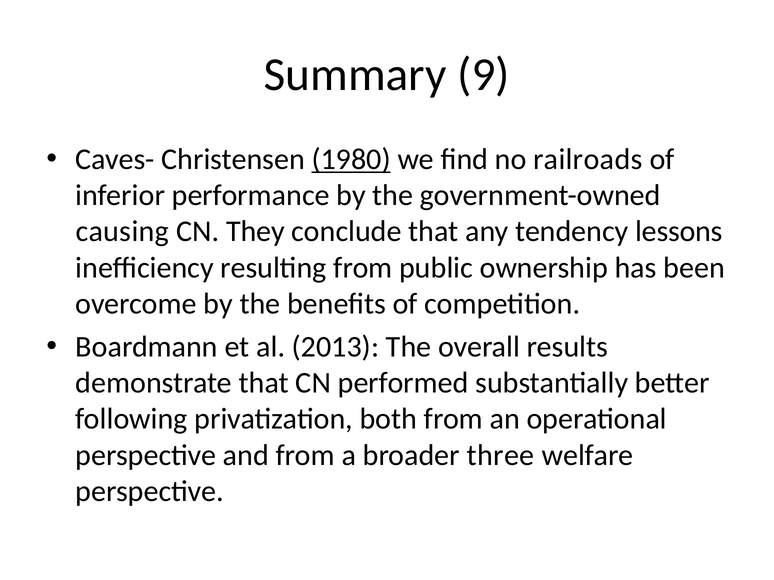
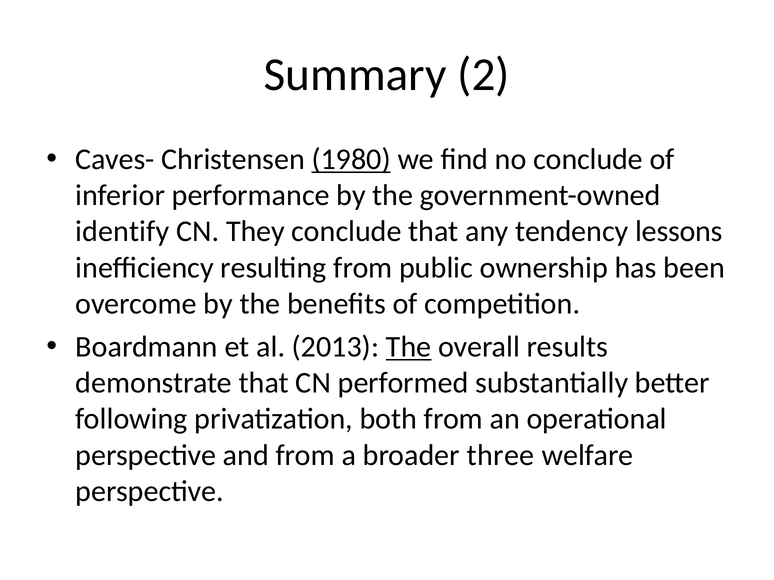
9: 9 -> 2 (483, 75)
no railroads: railroads -> conclude (588, 159)
causing: causing -> identify (122, 232)
The underline: none -> present (409, 347)
